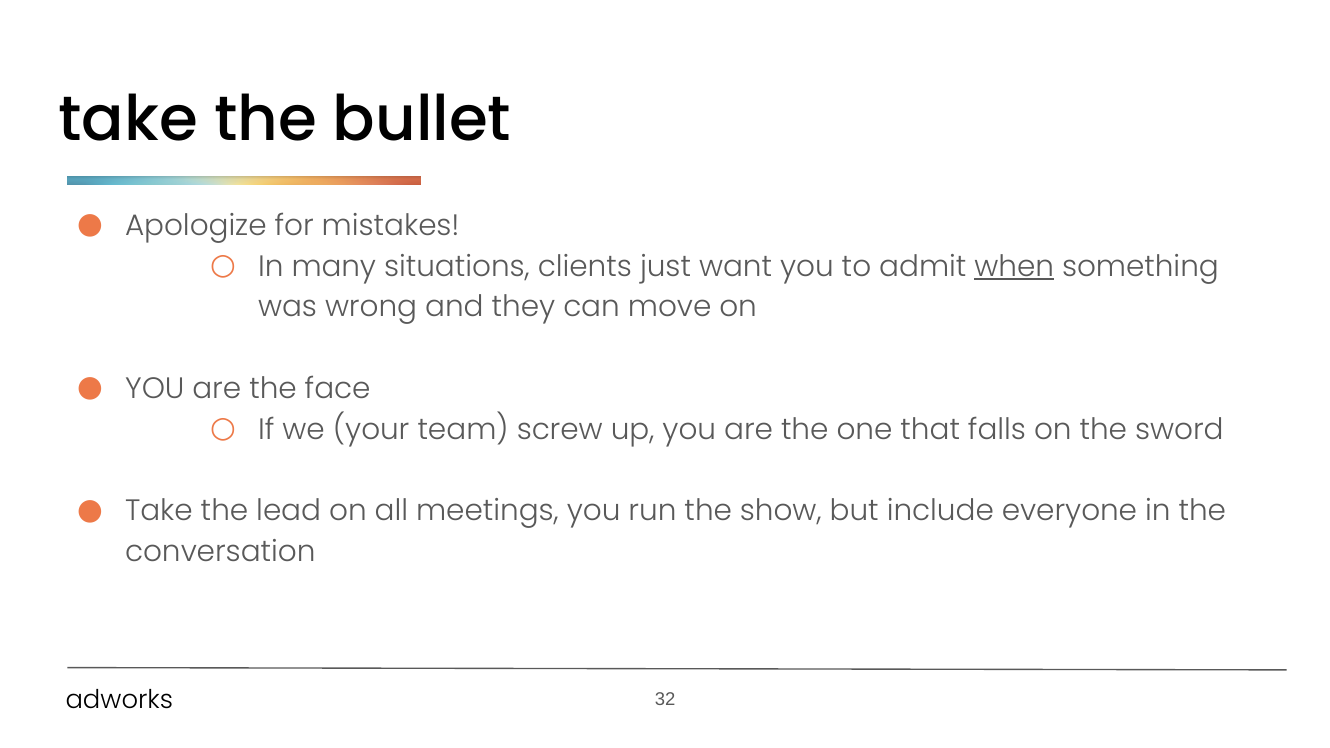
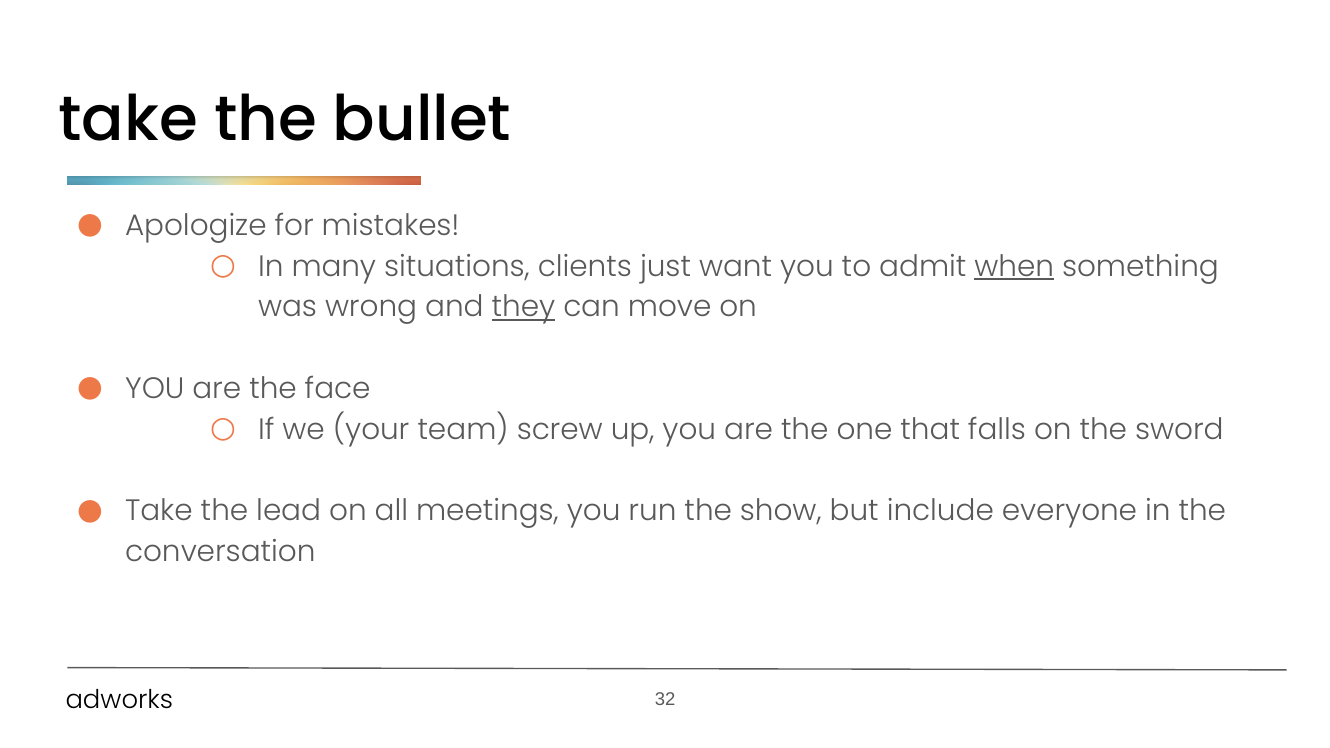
they underline: none -> present (523, 307)
